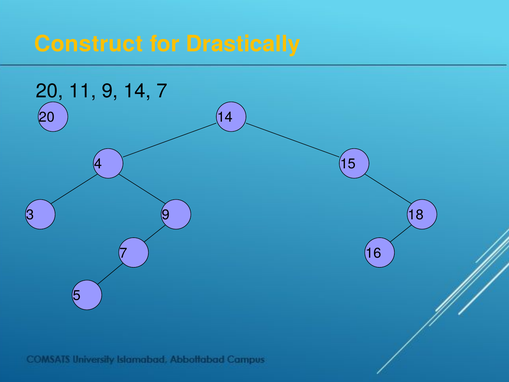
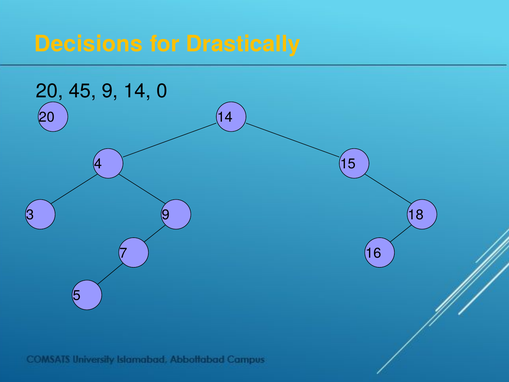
Construct: Construct -> Decisions (89, 44)
11: 11 -> 45 (82, 91)
14 7: 7 -> 0 (162, 91)
